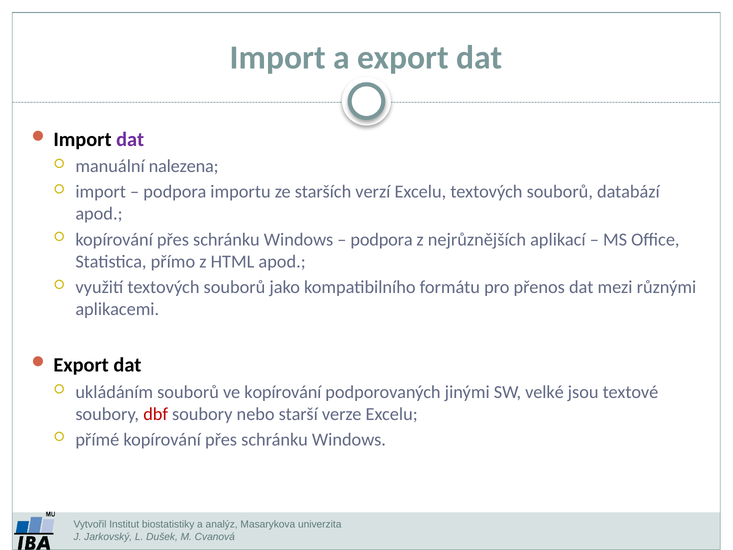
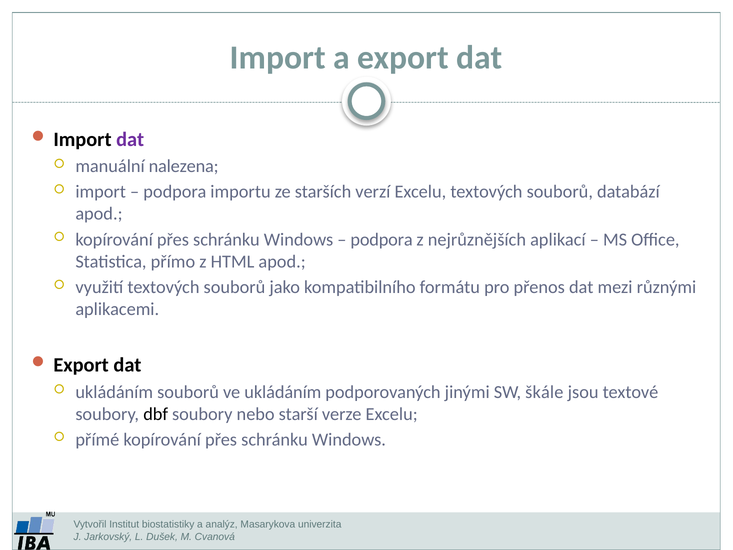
ve kopírování: kopírování -> ukládáním (283, 392)
velké: velké -> škále (544, 392)
dbf colour: red -> black (156, 414)
